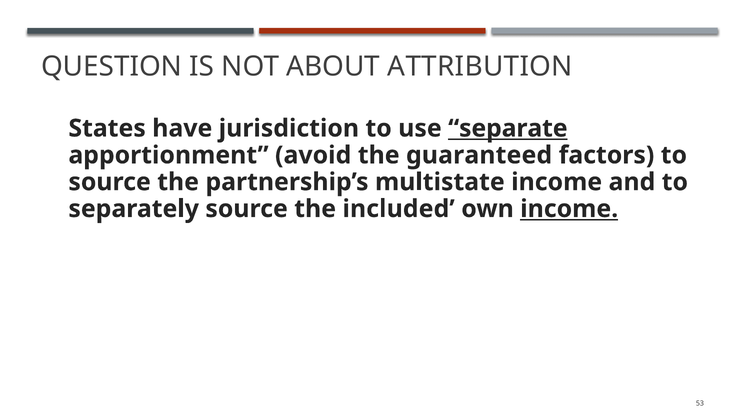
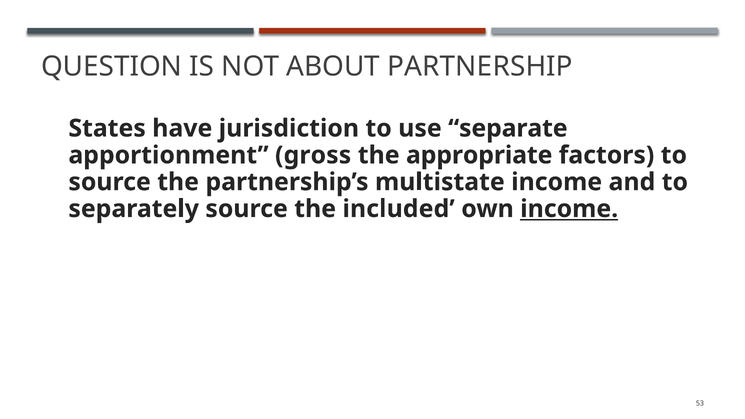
ATTRIBUTION: ATTRIBUTION -> PARTNERSHIP (480, 66)
separate underline: present -> none (508, 128)
avoid: avoid -> gross (313, 155)
guaranteed: guaranteed -> appropriate (479, 155)
